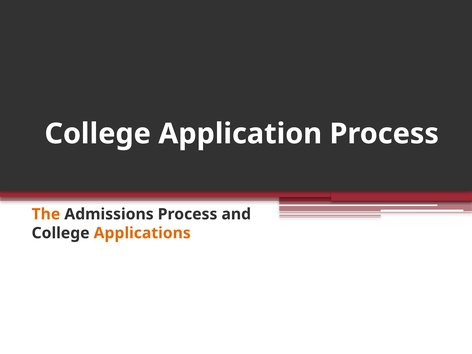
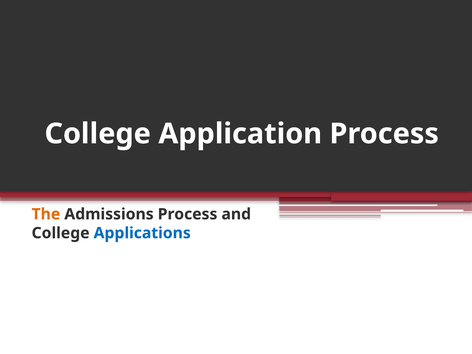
Applications colour: orange -> blue (142, 233)
